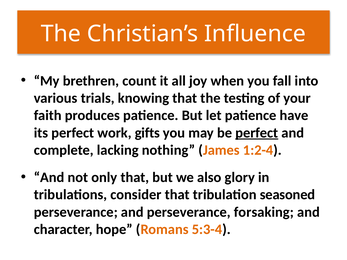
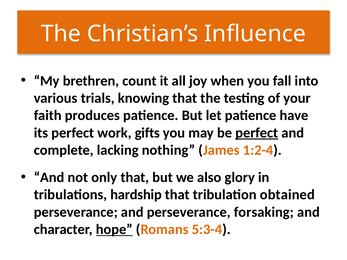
consider: consider -> hardship (136, 195)
seasoned: seasoned -> obtained (287, 195)
hope underline: none -> present (114, 230)
